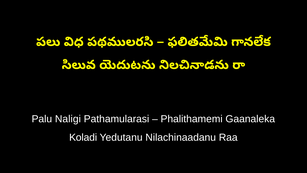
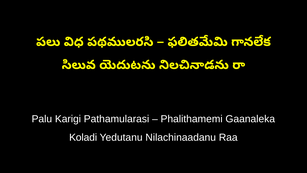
Naligi: Naligi -> Karigi (68, 119)
